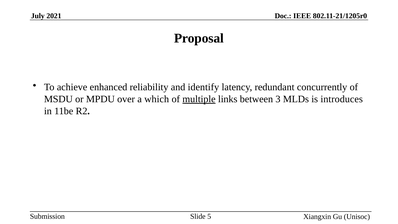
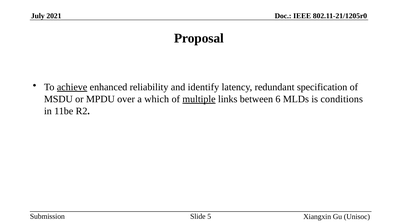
achieve underline: none -> present (72, 87)
concurrently: concurrently -> specification (322, 87)
3: 3 -> 6 (278, 99)
introduces: introduces -> conditions (342, 99)
